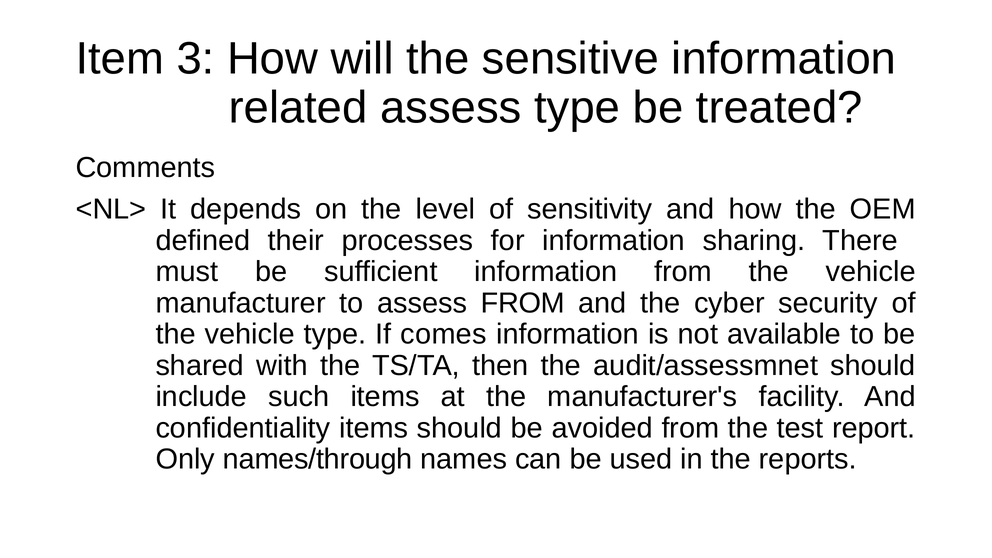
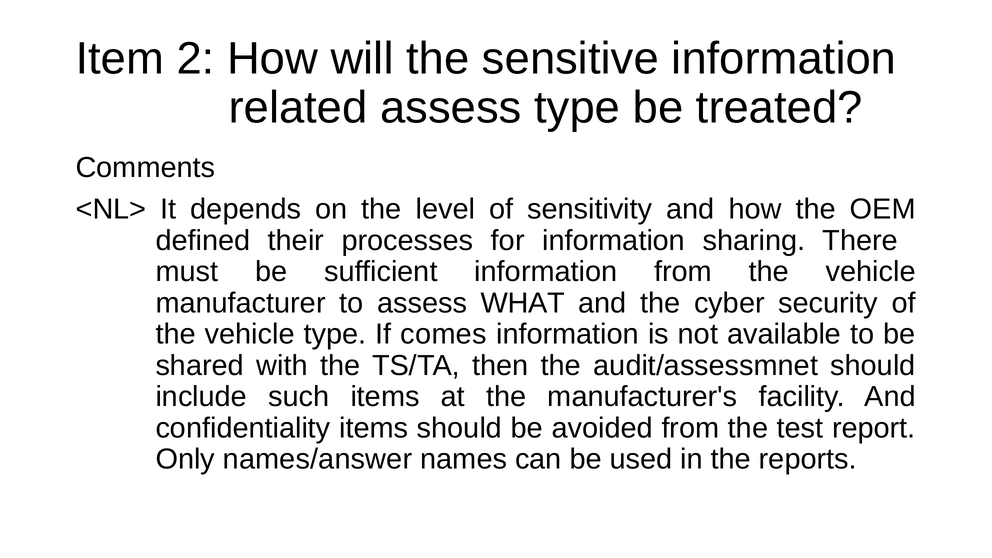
3: 3 -> 2 (195, 59)
assess FROM: FROM -> WHAT (523, 303)
names/through: names/through -> names/answer (318, 459)
